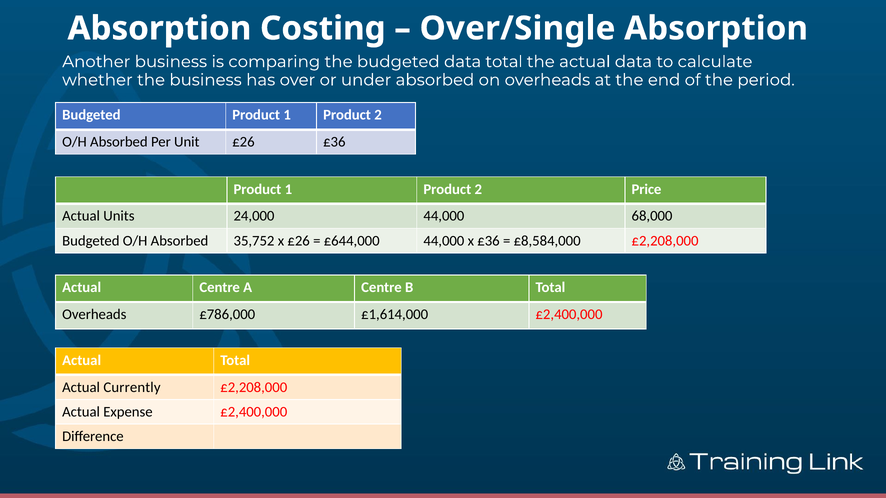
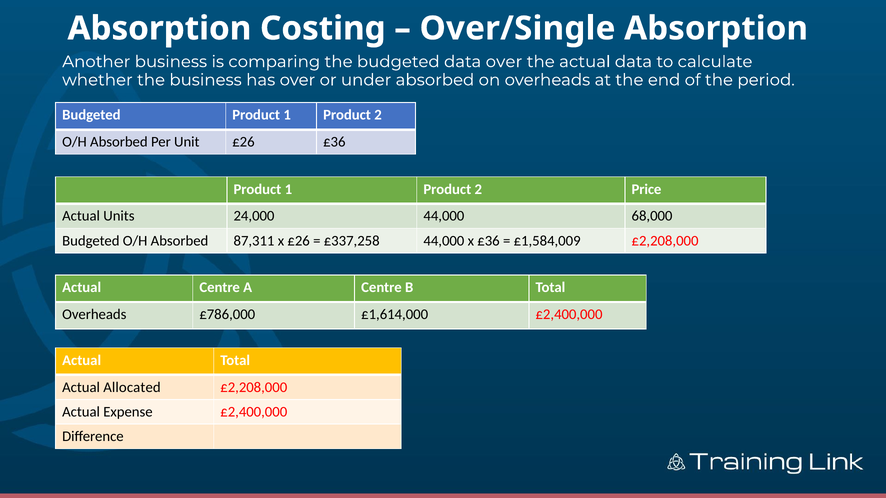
data total: total -> over (504, 62)
35,752: 35,752 -> 87,311 (254, 241)
£644,000: £644,000 -> £337,258 (352, 241)
£8,584,000: £8,584,000 -> £1,584,009 (547, 241)
Currently: Currently -> Allocated (132, 387)
